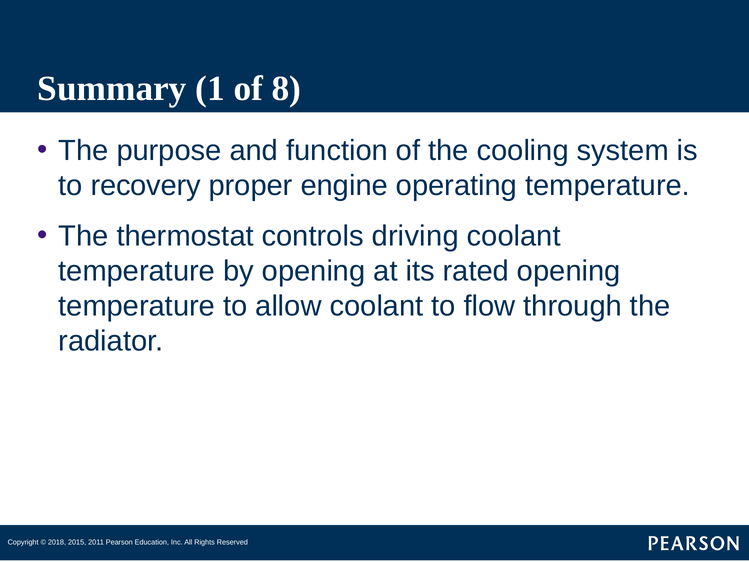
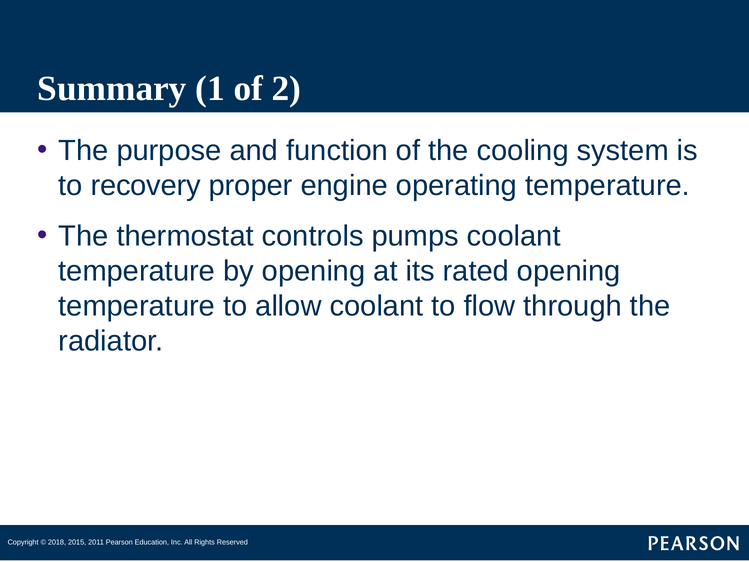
8: 8 -> 2 (286, 89)
driving: driving -> pumps (415, 236)
